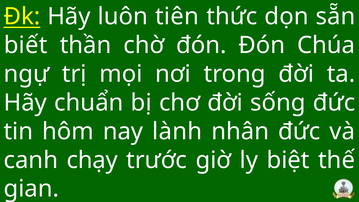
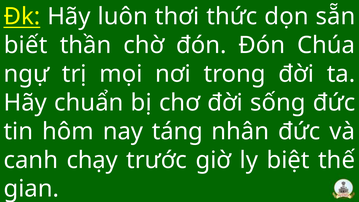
tiên: tiên -> thơi (177, 16)
lành: lành -> táng (177, 131)
